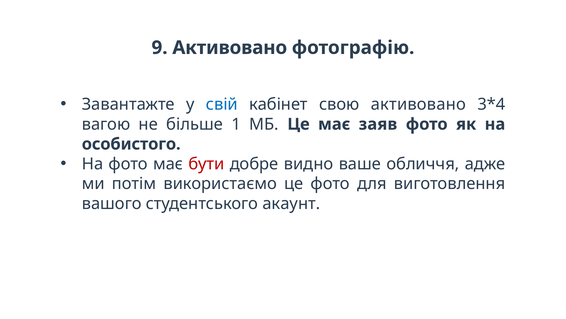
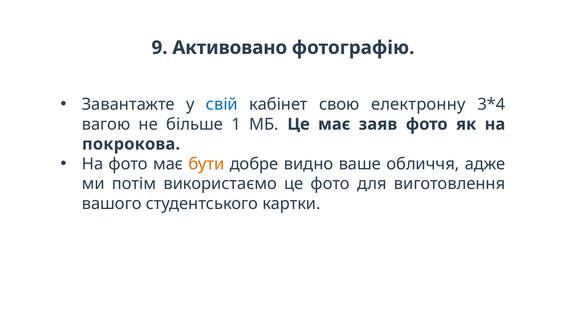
свою активовано: активовано -> електронну (418, 104)
особистого: особистого -> покрокова (131, 144)
бути colour: red -> orange (206, 164)
акаунт: акаунт -> картки (291, 203)
